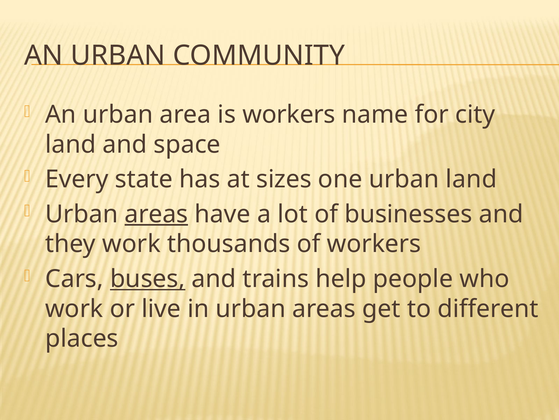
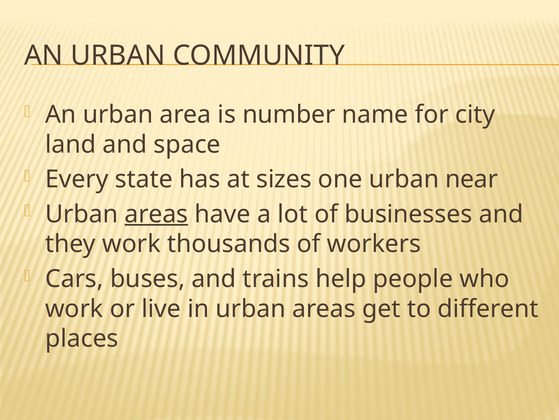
is workers: workers -> number (289, 114)
urban land: land -> near (472, 179)
buses underline: present -> none (148, 278)
